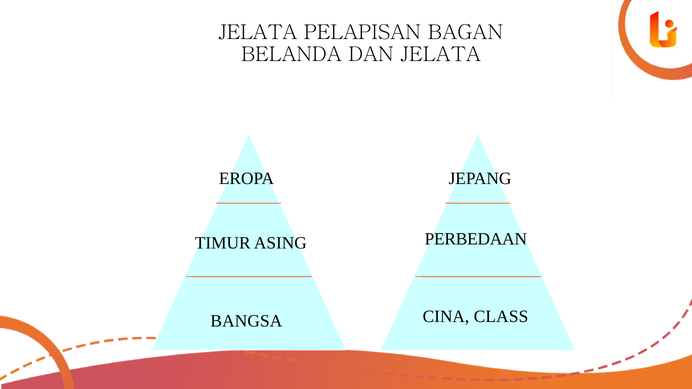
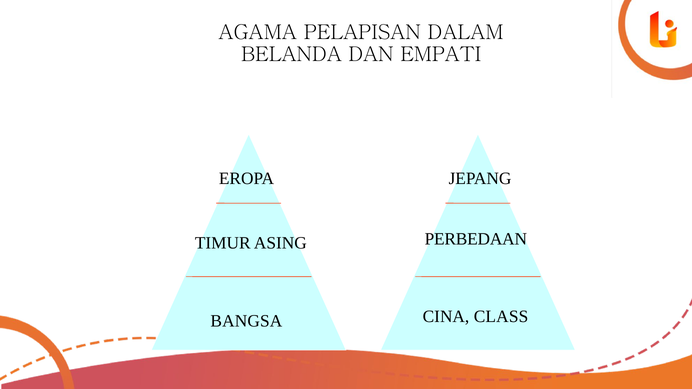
JELATA: JELATA -> AGAMA (258, 33)
BAGAN: BAGAN -> DALAM (466, 33)
DAN JELATA: JELATA -> EMPATI (441, 55)
